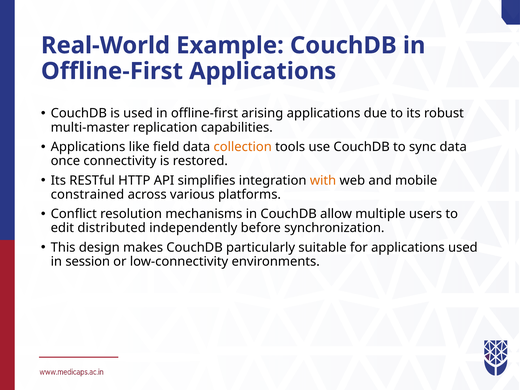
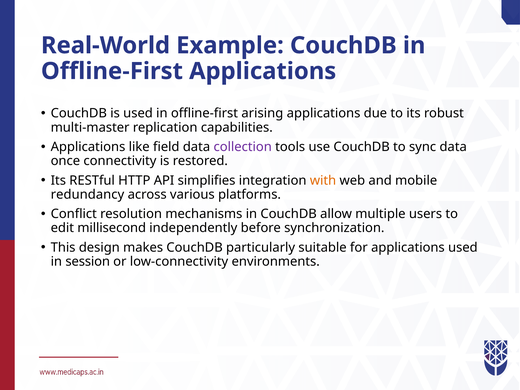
collection colour: orange -> purple (243, 147)
constrained: constrained -> redundancy (87, 194)
distributed: distributed -> millisecond (112, 228)
